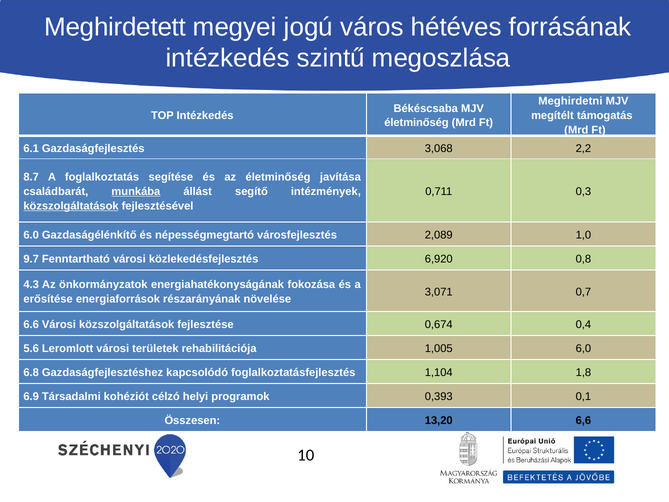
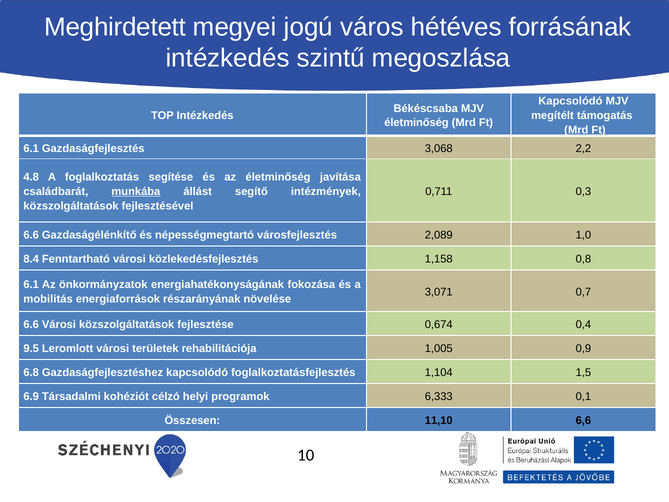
Meghirdetni: Meghirdetni -> Kapcsolódó (570, 101)
8.7: 8.7 -> 4.8 (31, 177)
közszolgáltatások underline: present -> none (71, 206)
6.0: 6.0 -> 6.6 (31, 235)
9.7: 9.7 -> 8.4 (31, 259)
6,920: 6,920 -> 1,158 (439, 259)
4.3: 4.3 -> 6.1 (31, 285)
erősítése: erősítése -> mobilitás (48, 299)
5.6: 5.6 -> 9.5 (31, 349)
6,0: 6,0 -> 0,9 (583, 349)
1,8: 1,8 -> 1,5 (583, 373)
0,393: 0,393 -> 6,333 (439, 397)
13,20: 13,20 -> 11,10 (439, 421)
